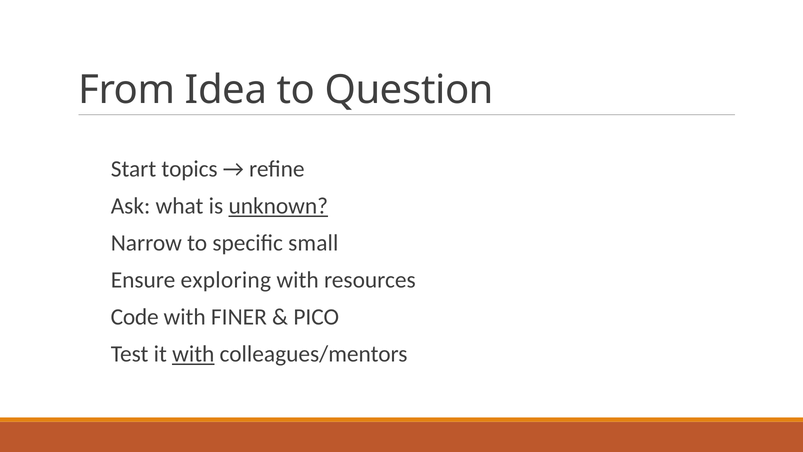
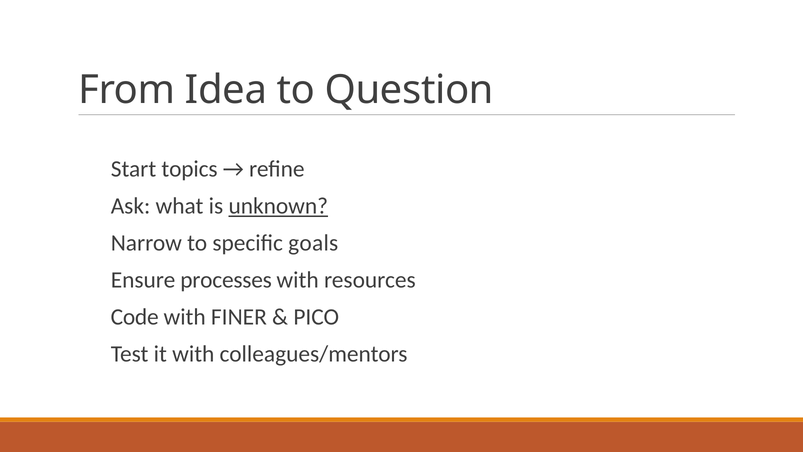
small: small -> goals (313, 243)
exploring: exploring -> processes (226, 280)
with underline: present -> none (193, 354)
